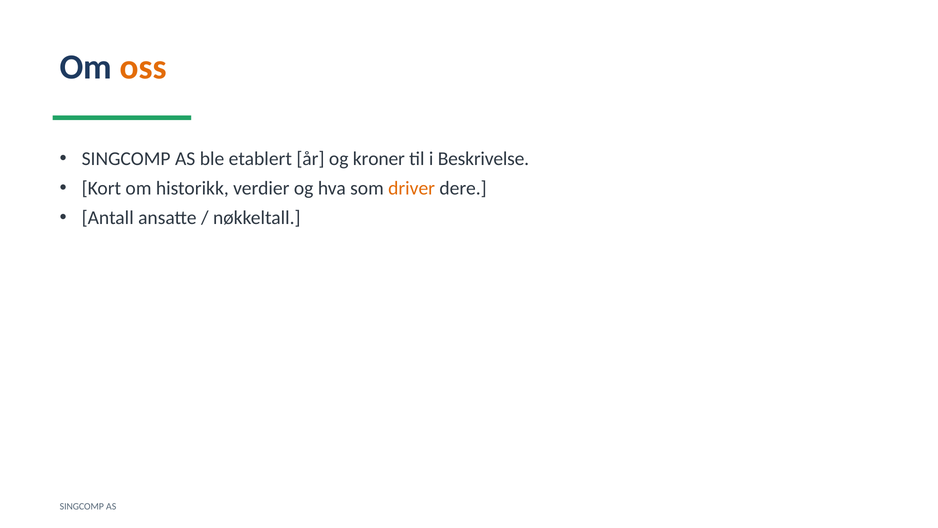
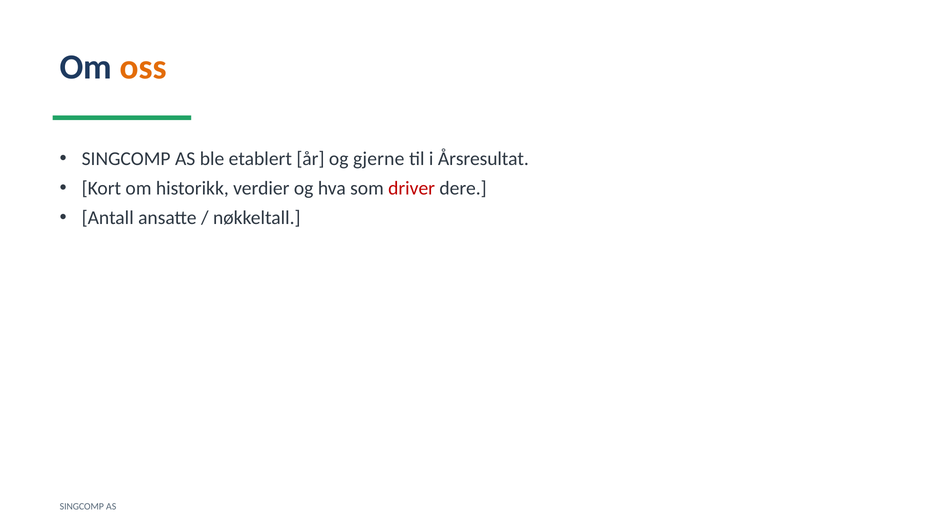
kroner: kroner -> gjerne (379, 159)
Beskrivelse: Beskrivelse -> Årsresultat (483, 159)
driver colour: orange -> red (412, 188)
